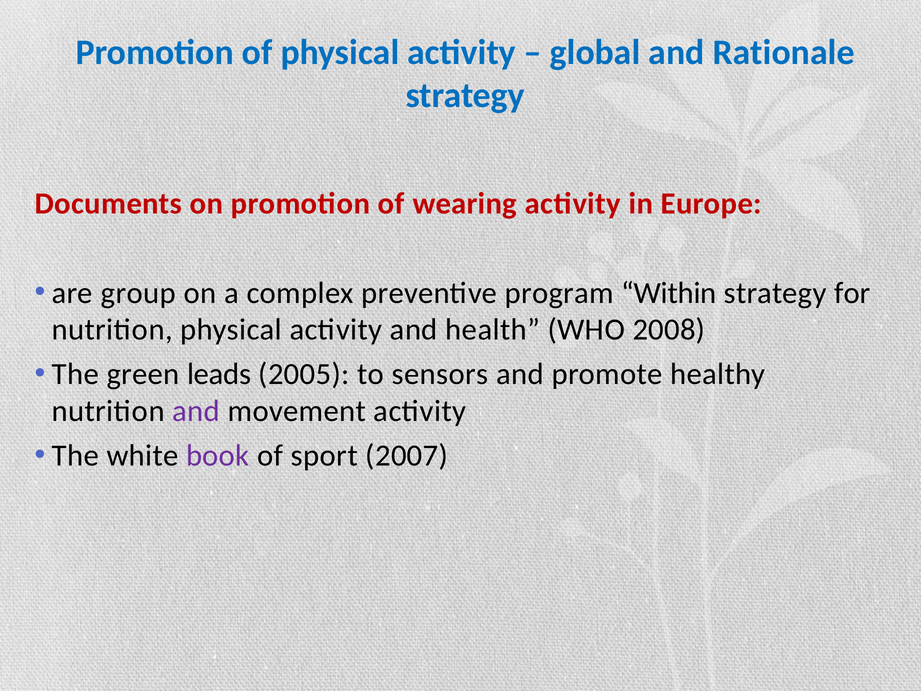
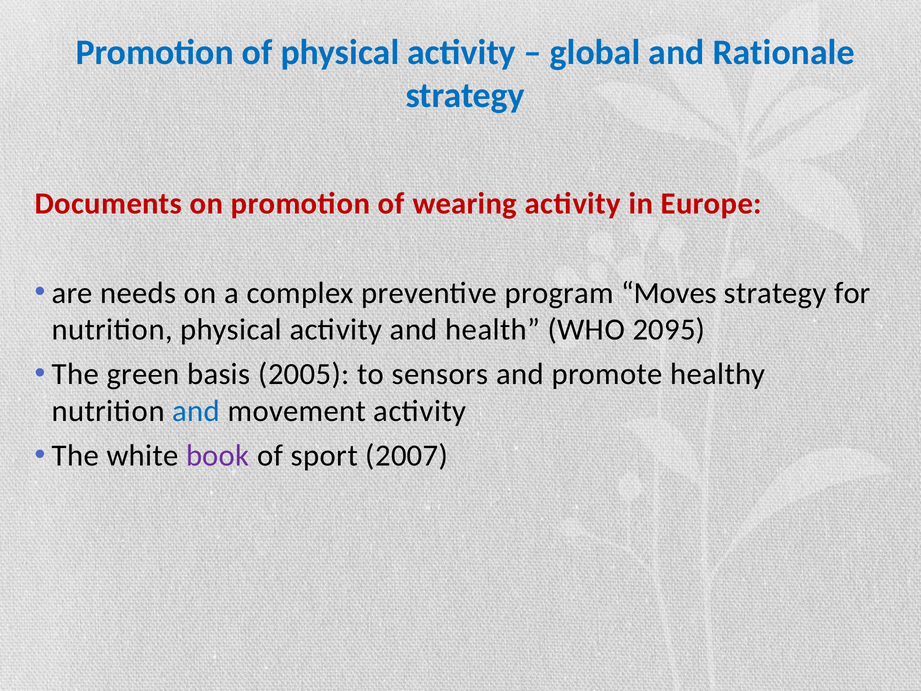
group: group -> needs (138, 293)
Within: Within -> Moves (669, 293)
2008: 2008 -> 2095 (669, 330)
leads: leads -> basis (219, 374)
and colour: purple -> blue (196, 411)
